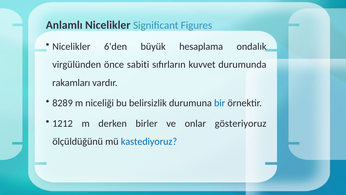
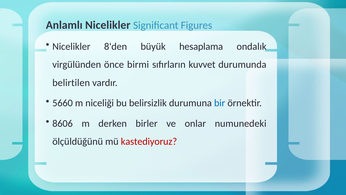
6'den: 6'den -> 8'den (116, 46)
sabiti: sabiti -> birmi (138, 65)
rakamları: rakamları -> belirtilen (71, 83)
8289: 8289 -> 5660 (63, 103)
1212: 1212 -> 8606 (63, 123)
gösteriyoruz: gösteriyoruz -> numunedeki (241, 123)
kastediyoruz colour: blue -> red (149, 141)
